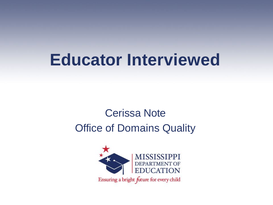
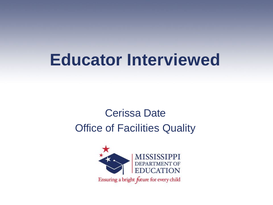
Note: Note -> Date (155, 113)
Domains: Domains -> Facilities (138, 128)
